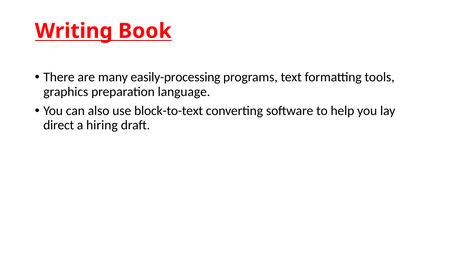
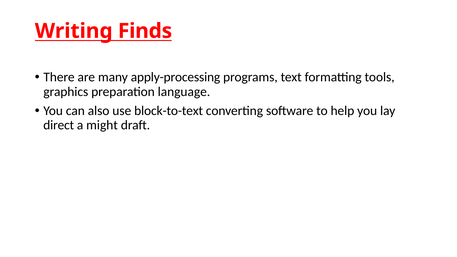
Book: Book -> Finds (145, 31)
easily-processing: easily-processing -> apply-processing (176, 77)
hiring: hiring -> might (102, 125)
